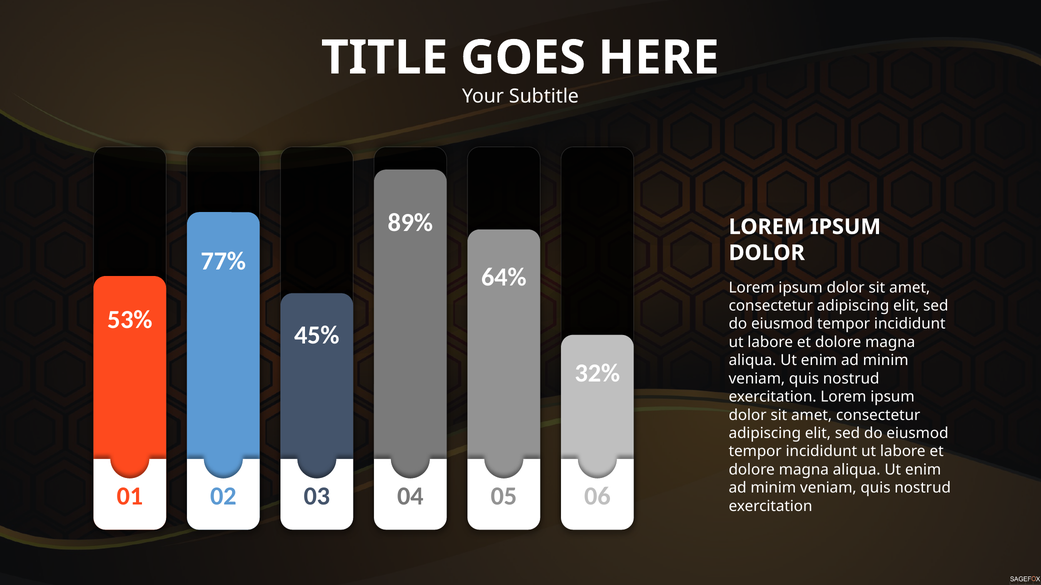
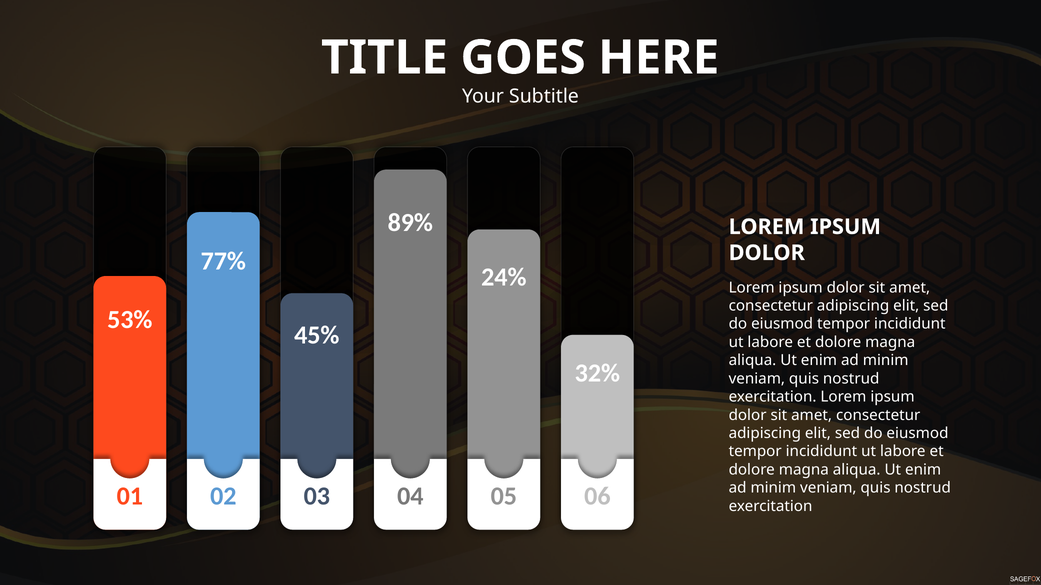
64%: 64% -> 24% (504, 277)
